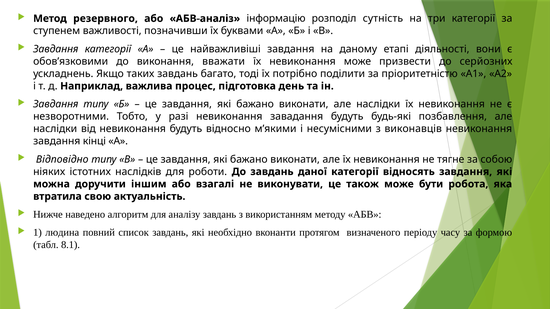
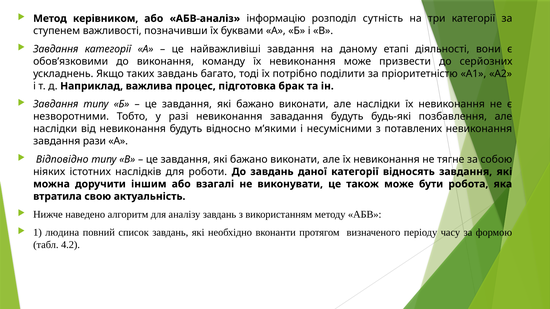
резервного: резервного -> керівником (106, 19)
вважати: вважати -> команду (224, 61)
день: день -> брак (291, 86)
виконавців: виконавців -> потавлених (413, 129)
кінці: кінці -> рази (94, 141)
8.1: 8.1 -> 4.2 (71, 245)
